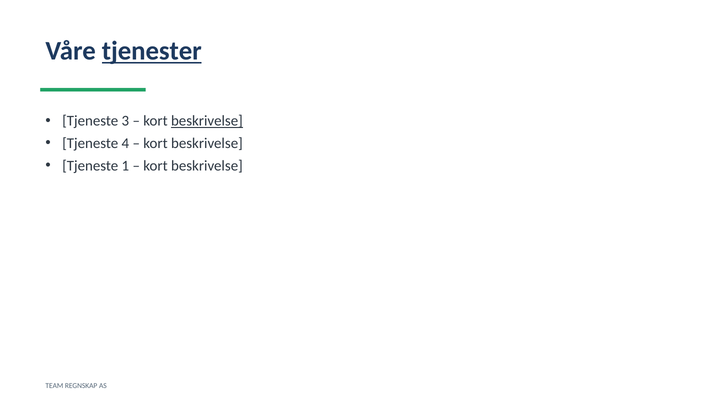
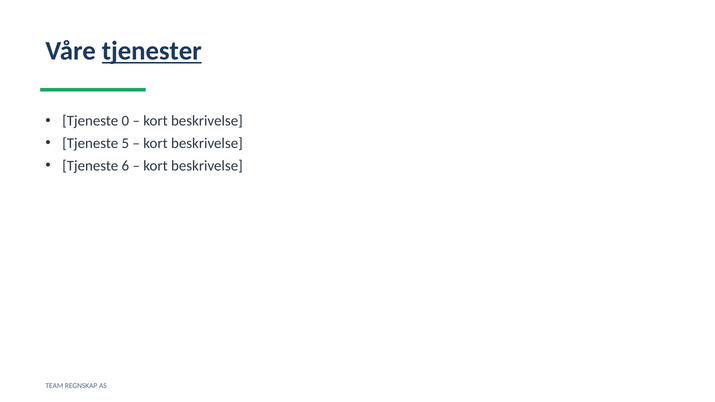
3: 3 -> 0 (125, 121)
beskrivelse underline: present -> none (207, 121)
4: 4 -> 5 (125, 143)
1: 1 -> 6 (125, 166)
